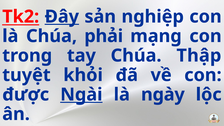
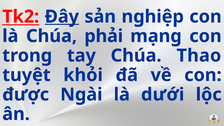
Thập: Thập -> Thao (199, 56)
Ngài underline: present -> none (81, 95)
ngày: ngày -> dưới (163, 95)
